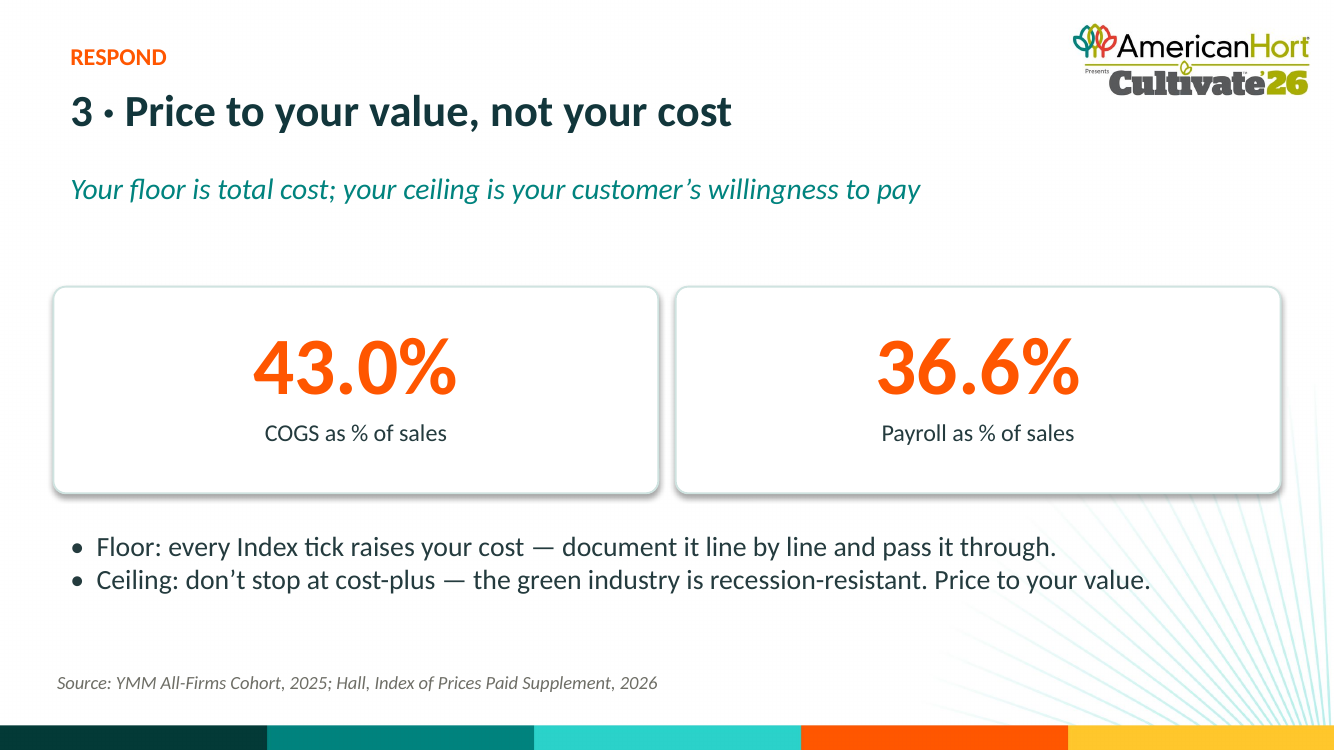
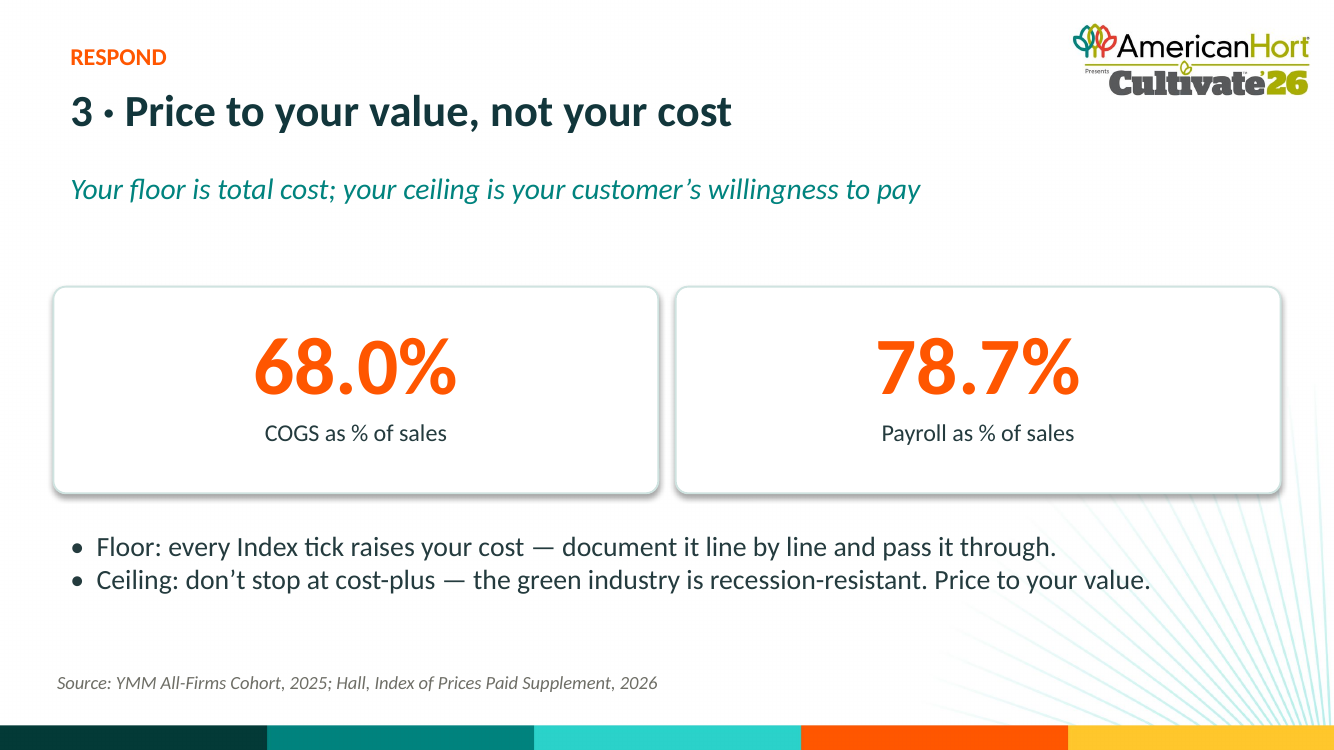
43.0%: 43.0% -> 68.0% (356, 368)
36.6%: 36.6% -> 78.7% (978, 368)
